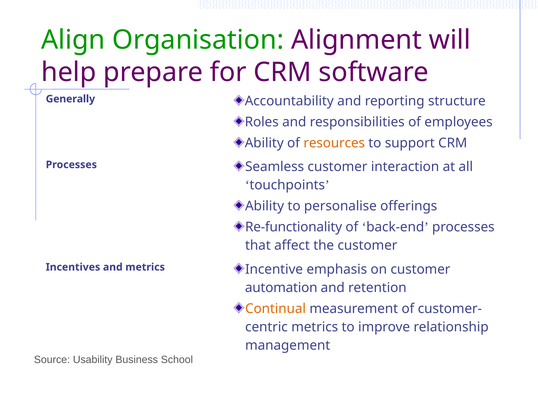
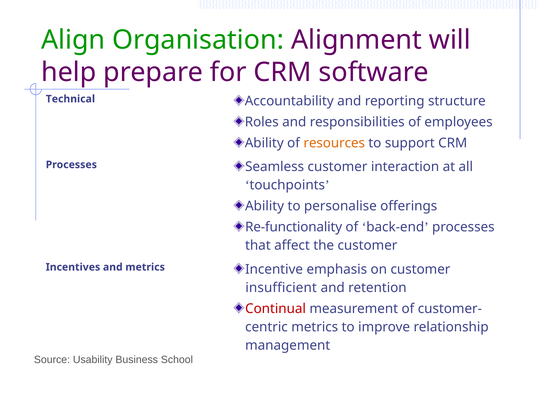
Generally: Generally -> Technical (70, 99)
automation: automation -> insufficient (281, 287)
Continual colour: orange -> red (276, 308)
